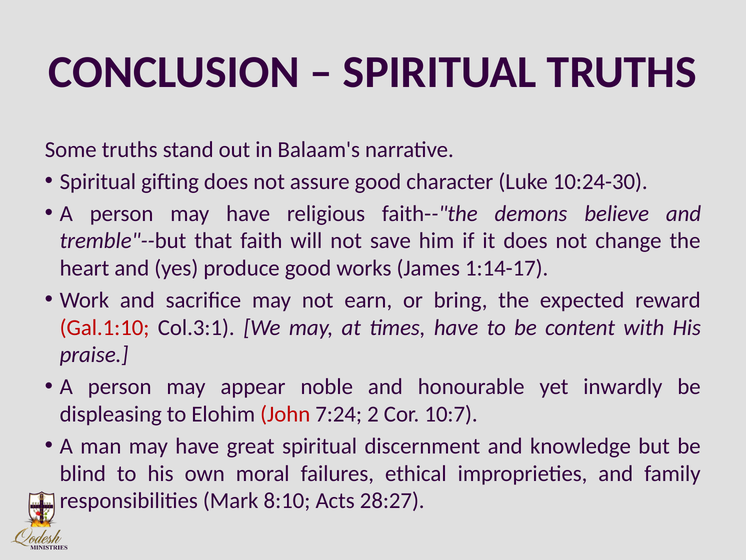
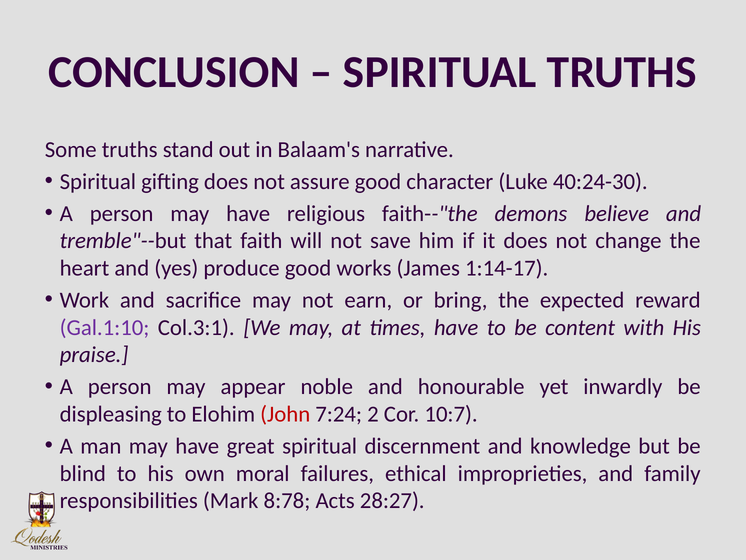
10:24-30: 10:24-30 -> 40:24-30 (600, 181)
Gal.1:10 colour: red -> purple (105, 327)
8:10: 8:10 -> 8:78 (287, 500)
